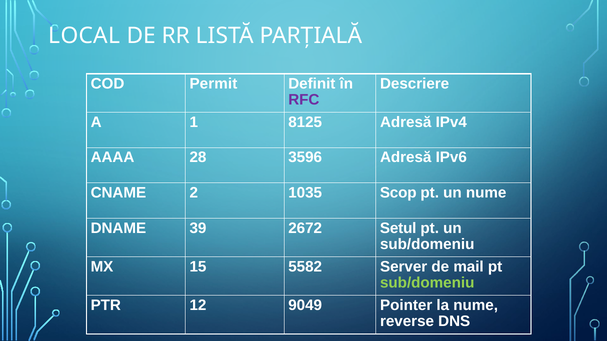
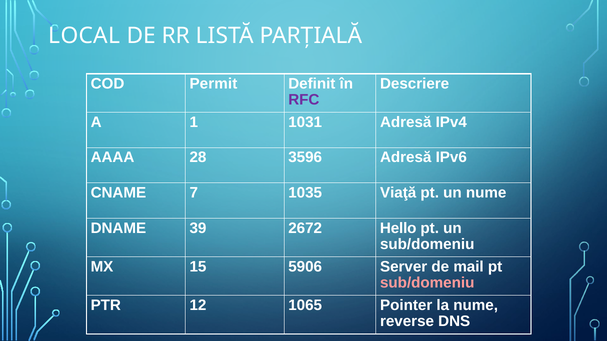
8125: 8125 -> 1031 (305, 122)
2: 2 -> 7 (194, 193)
Scop: Scop -> Viaţă (398, 193)
Setul: Setul -> Hello (398, 228)
5582: 5582 -> 5906 (305, 267)
sub/domeniu colour: light green -> pink (427, 283)
9049: 9049 -> 1065 (305, 306)
